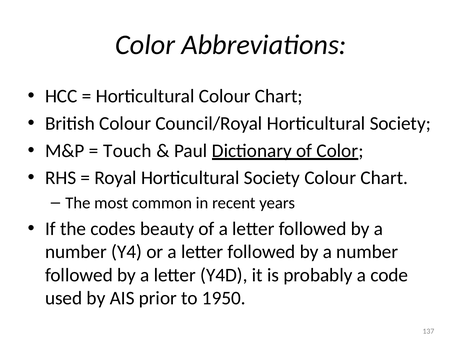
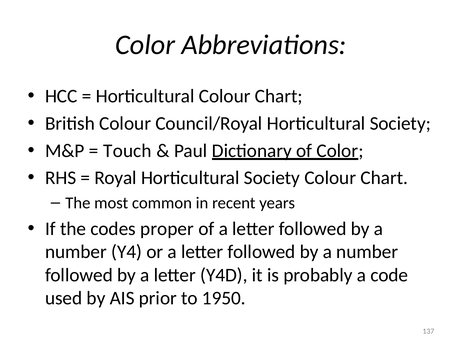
beauty: beauty -> proper (167, 229)
